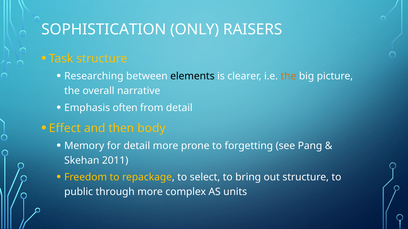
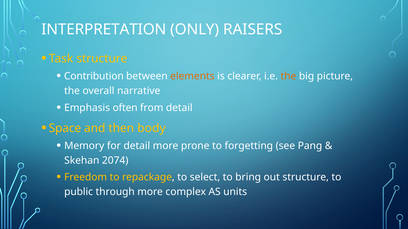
SOPHISTICATION: SOPHISTICATION -> INTERPRETATION (104, 30)
Researching: Researching -> Contribution (94, 76)
elements colour: black -> orange (192, 76)
Effect: Effect -> Space (65, 128)
2011: 2011 -> 2074 (115, 161)
